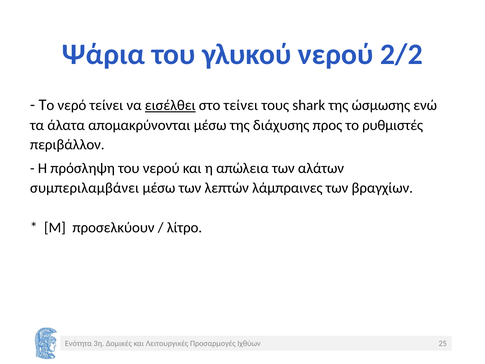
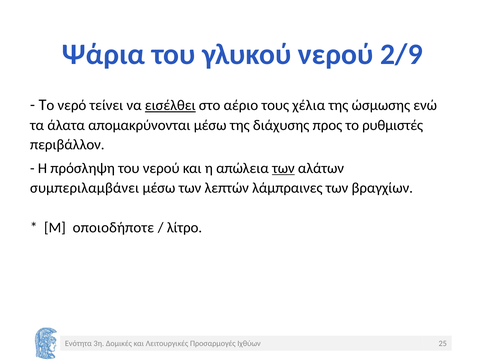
2/2: 2/2 -> 2/9 (401, 54)
στο τείνει: τείνει -> αέριο (241, 105)
shark: shark -> χέλια (309, 105)
των underline: none -> present (283, 168)
προσελκύουν: προσελκύουν -> οποιοδήποτε (113, 228)
